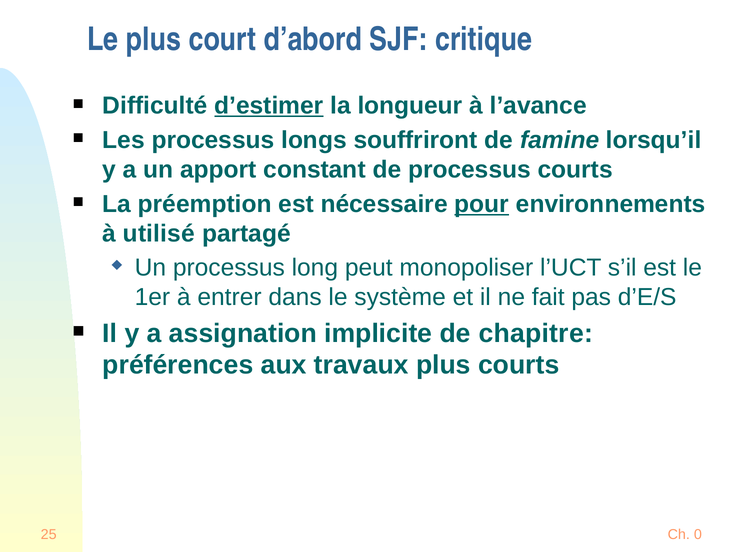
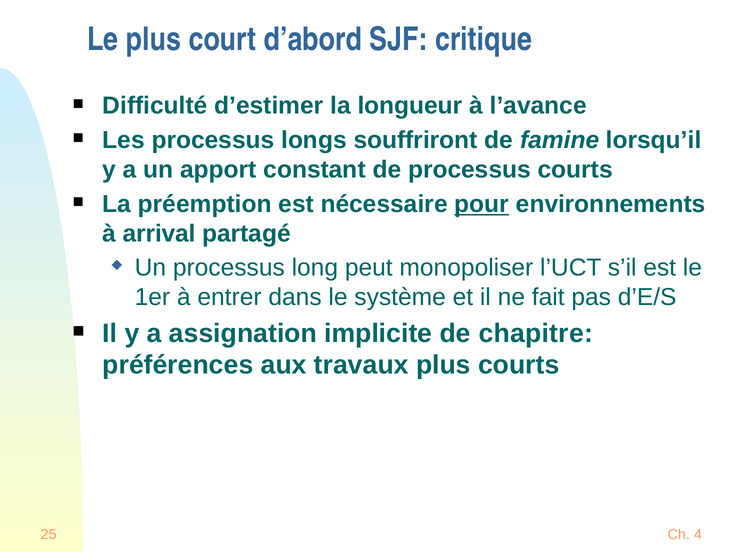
d’estimer underline: present -> none (269, 106)
utilisé: utilisé -> arrival (159, 234)
0: 0 -> 4 (698, 535)
